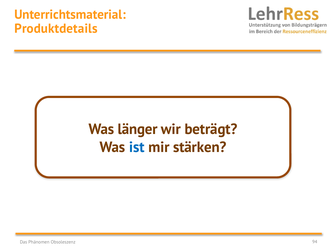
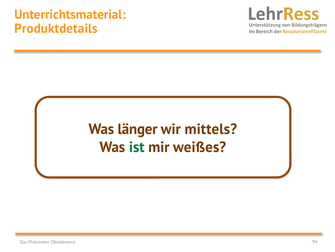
beträgt: beträgt -> mittels (211, 129)
ist colour: blue -> green (137, 147)
stärken: stärken -> weißes (200, 147)
